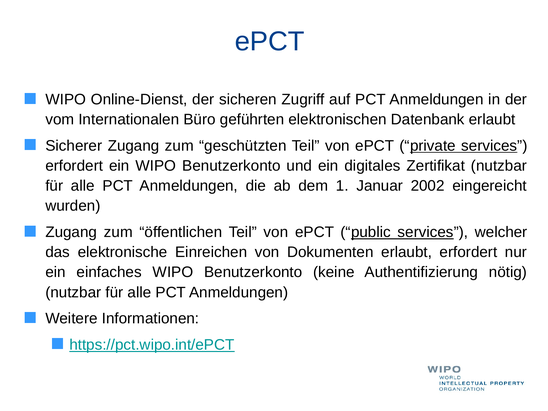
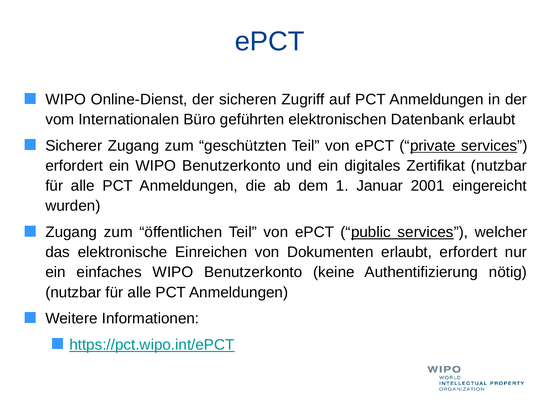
2002: 2002 -> 2001 (428, 186)
